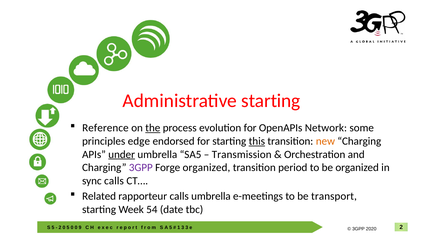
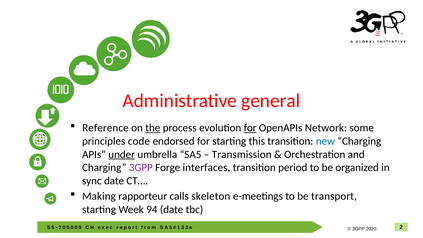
Administrative starting: starting -> general (271, 101)
for underline: none -> present (250, 128)
edge: edge -> code (139, 141)
this underline: present -> none (257, 141)
new colour: orange -> blue (325, 141)
Forge organized: organized -> interfaces (206, 168)
sync calls: calls -> date (114, 181)
Related: Related -> Making (99, 196)
calls umbrella: umbrella -> skeleton (211, 196)
54: 54 -> 94 (152, 209)
